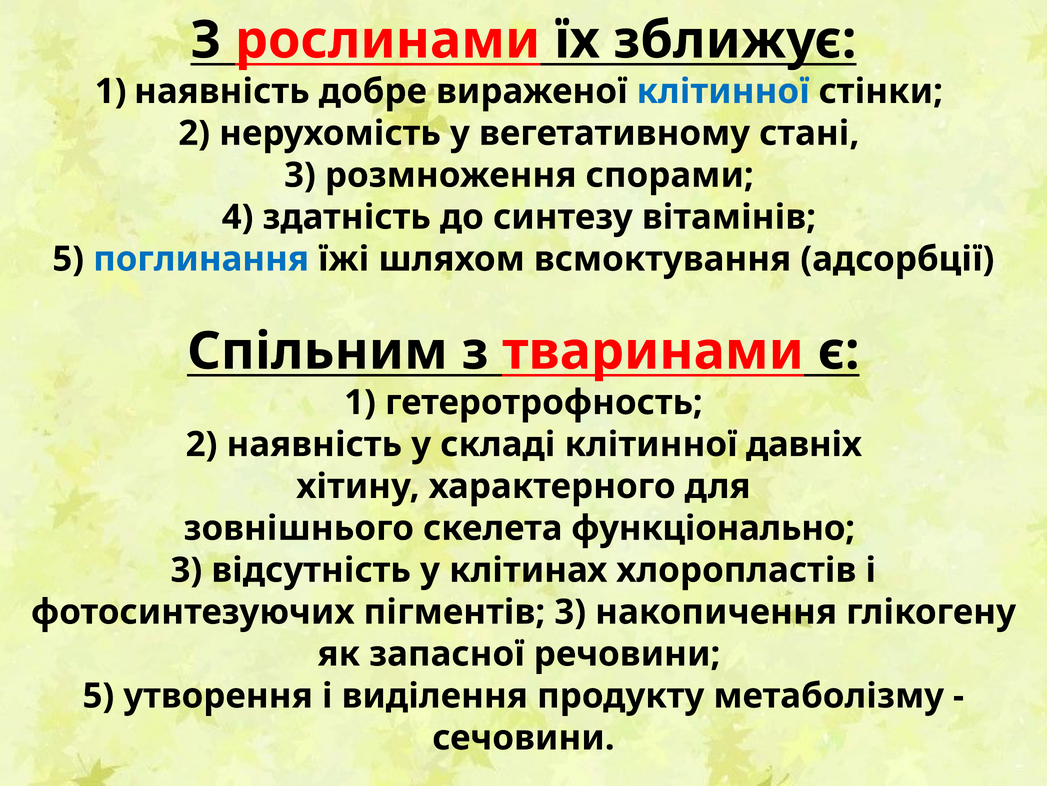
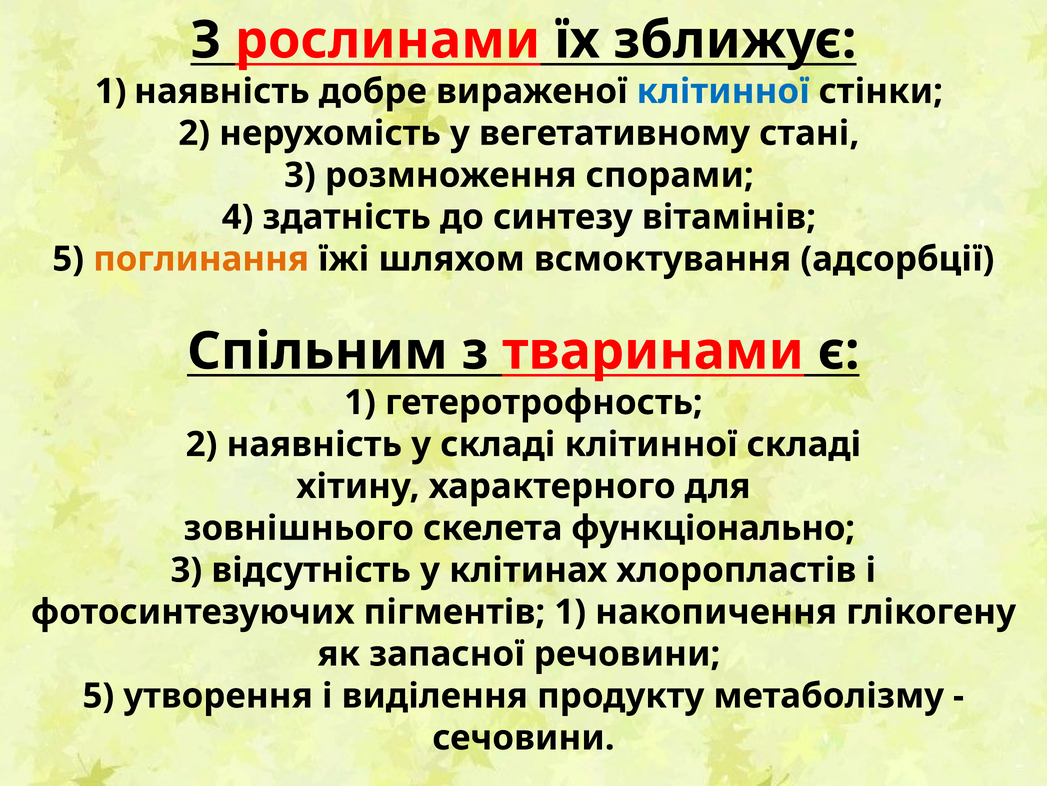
поглинання colour: blue -> orange (201, 259)
клітинної давніх: давніх -> складі (804, 444)
пігментів 3: 3 -> 1 (570, 612)
